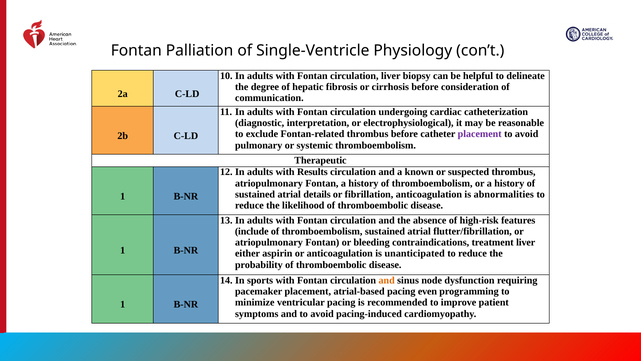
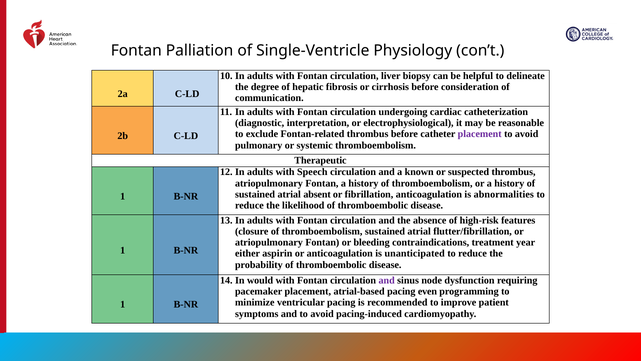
Results: Results -> Speech (312, 172)
details: details -> absent (317, 194)
include: include -> closure (252, 231)
treatment liver: liver -> year (526, 242)
sports: sports -> would (260, 280)
and colour: orange -> purple (387, 280)
